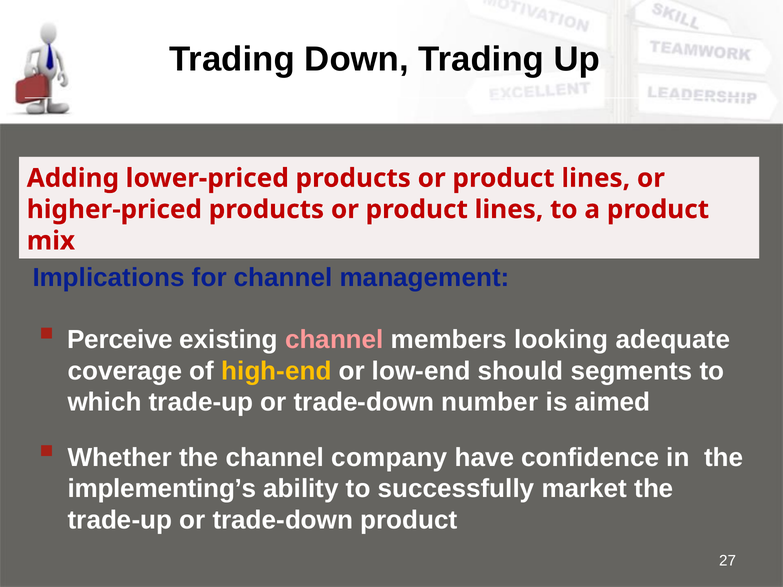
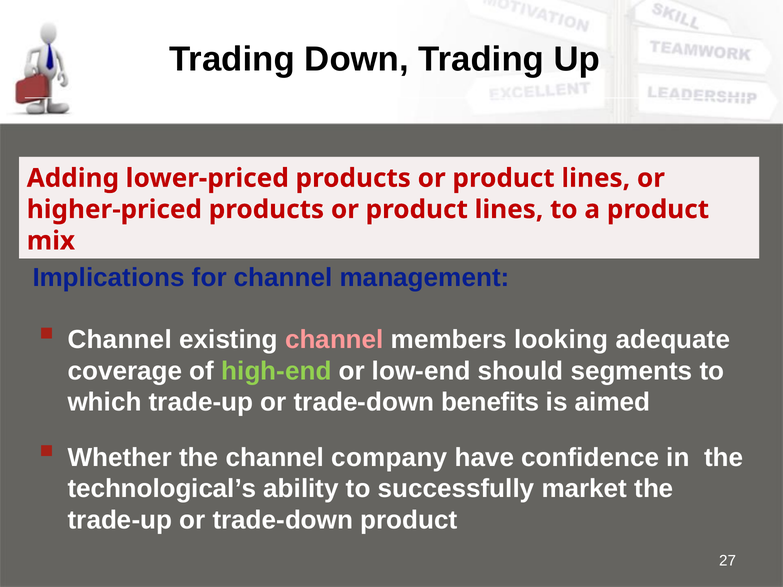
Perceive: Perceive -> Channel (120, 340)
high-end colour: yellow -> light green (276, 371)
number: number -> benefits (490, 402)
implementing’s: implementing’s -> technological’s (162, 489)
